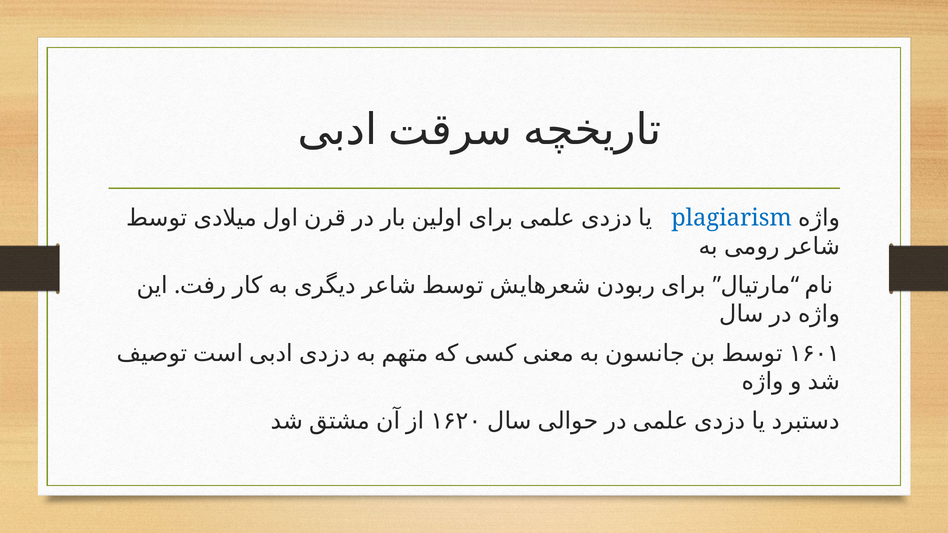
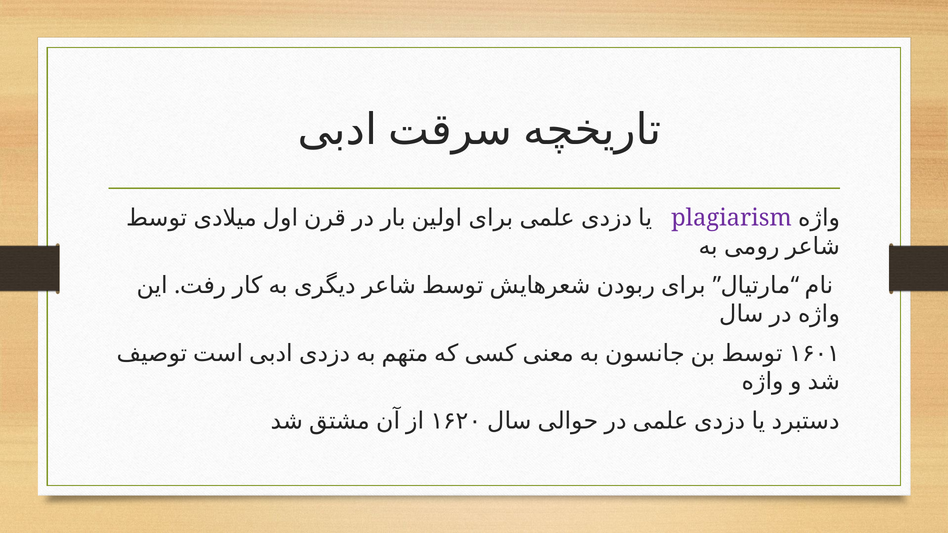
plagiarism colour: blue -> purple (732, 218)
